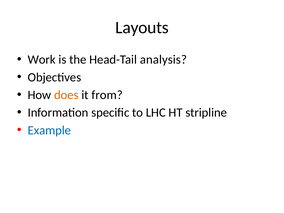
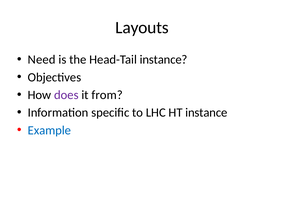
Work: Work -> Need (42, 60)
Head-Tail analysis: analysis -> instance (164, 60)
does colour: orange -> purple (66, 95)
HT stripline: stripline -> instance (206, 113)
